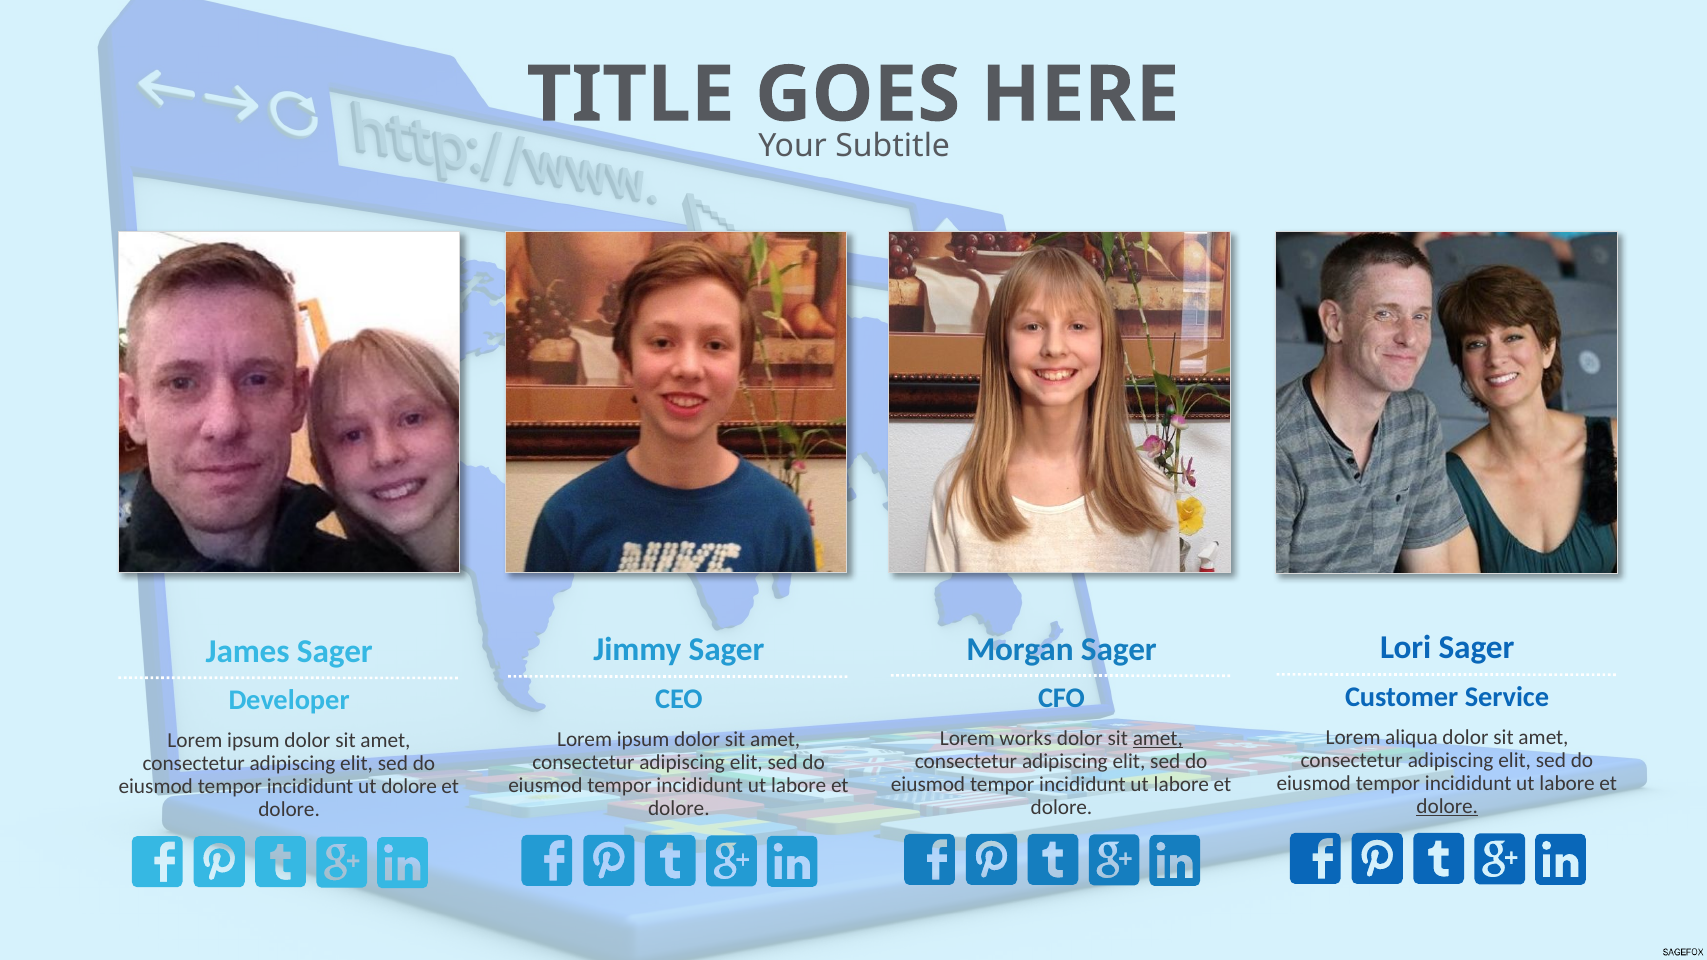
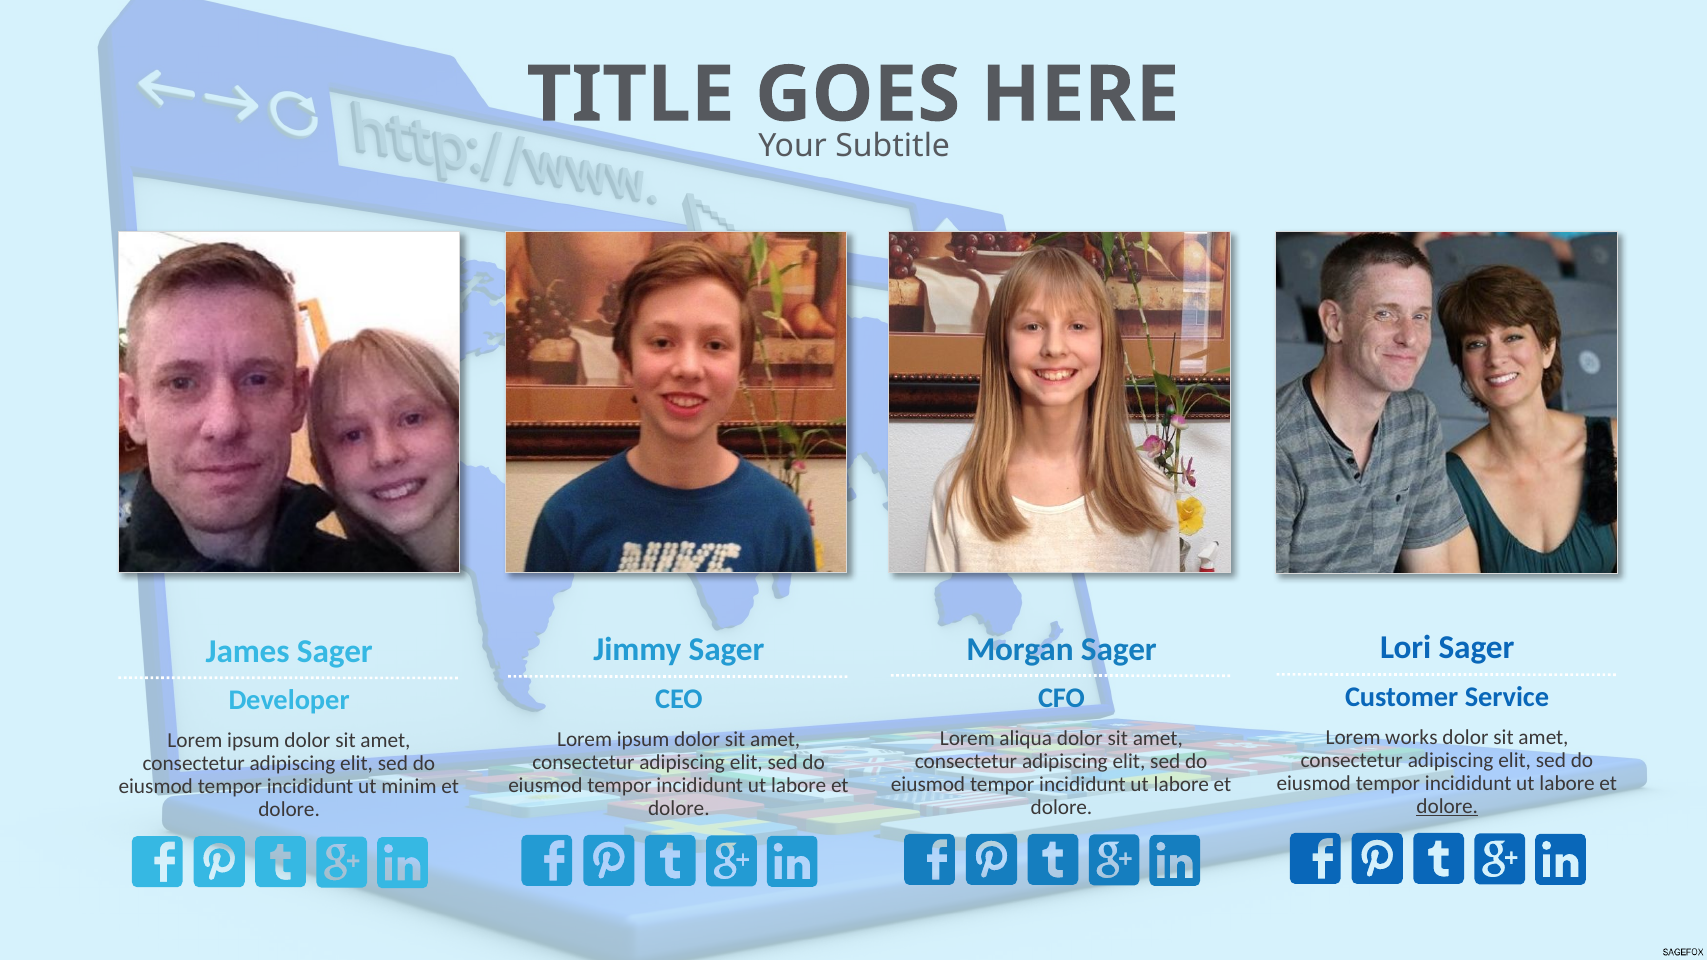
aliqua: aliqua -> works (1411, 737)
works: works -> aliqua (1026, 738)
amet underline: present -> none (1158, 738)
ut dolore: dolore -> minim (409, 787)
